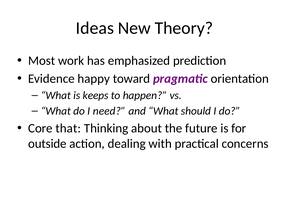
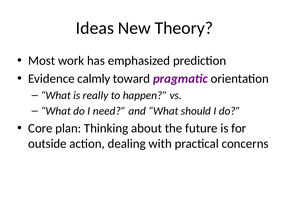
happy: happy -> calmly (94, 79)
keeps: keeps -> really (96, 95)
that: that -> plan (68, 128)
